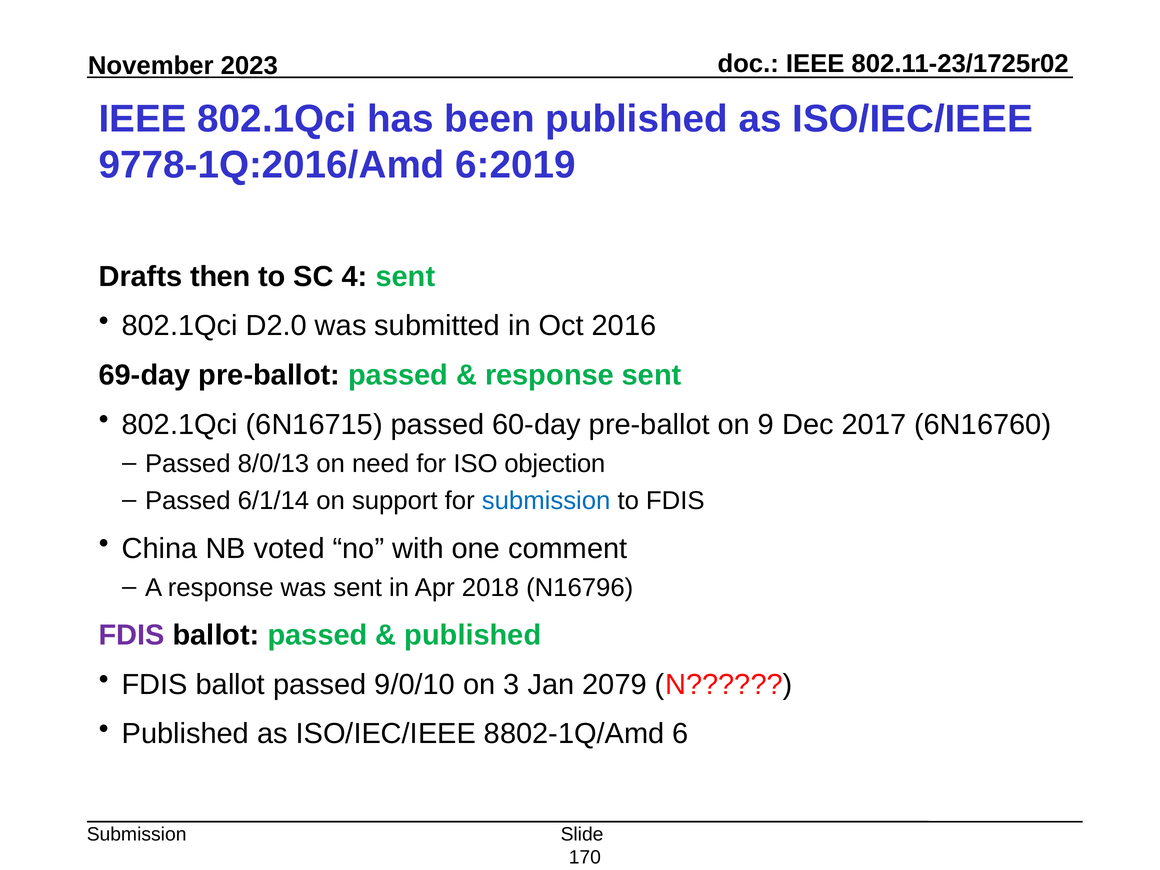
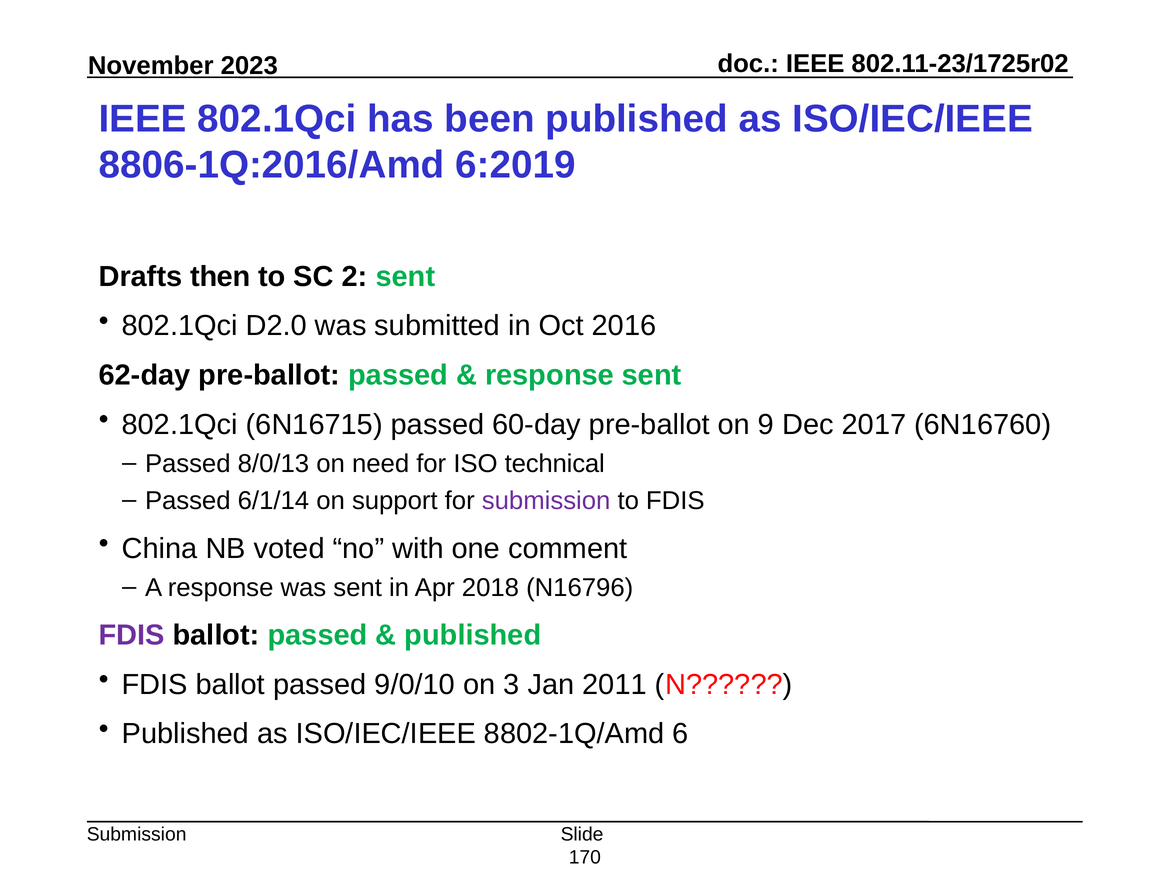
9778-1Q:2016/Amd: 9778-1Q:2016/Amd -> 8806-1Q:2016/Amd (272, 165)
4: 4 -> 2 (354, 277)
69-day: 69-day -> 62-day (145, 375)
objection: objection -> technical (555, 464)
submission colour: blue -> purple (546, 501)
2079: 2079 -> 2011 (614, 685)
